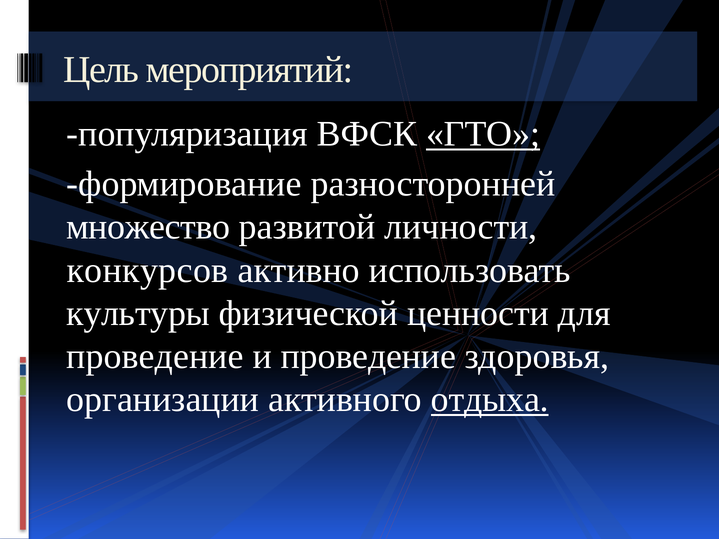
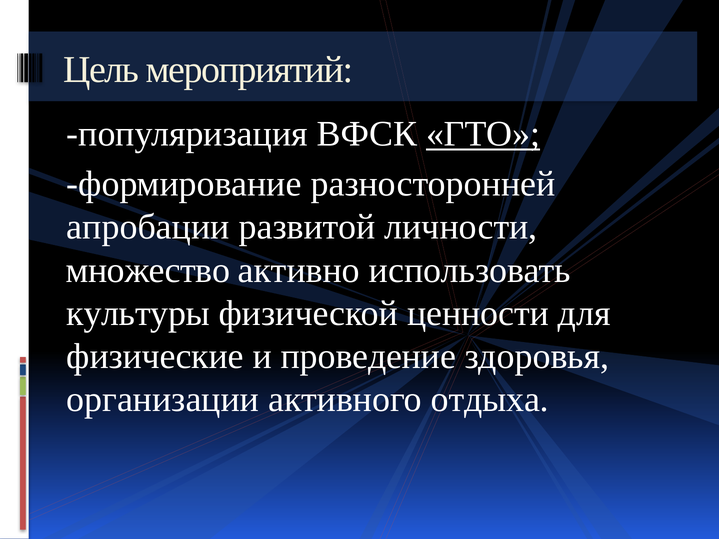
множество: множество -> апробации (148, 227)
конкурсов: конкурсов -> множество (148, 270)
проведение: проведение -> физические (155, 357)
отдыха underline: present -> none (490, 400)
